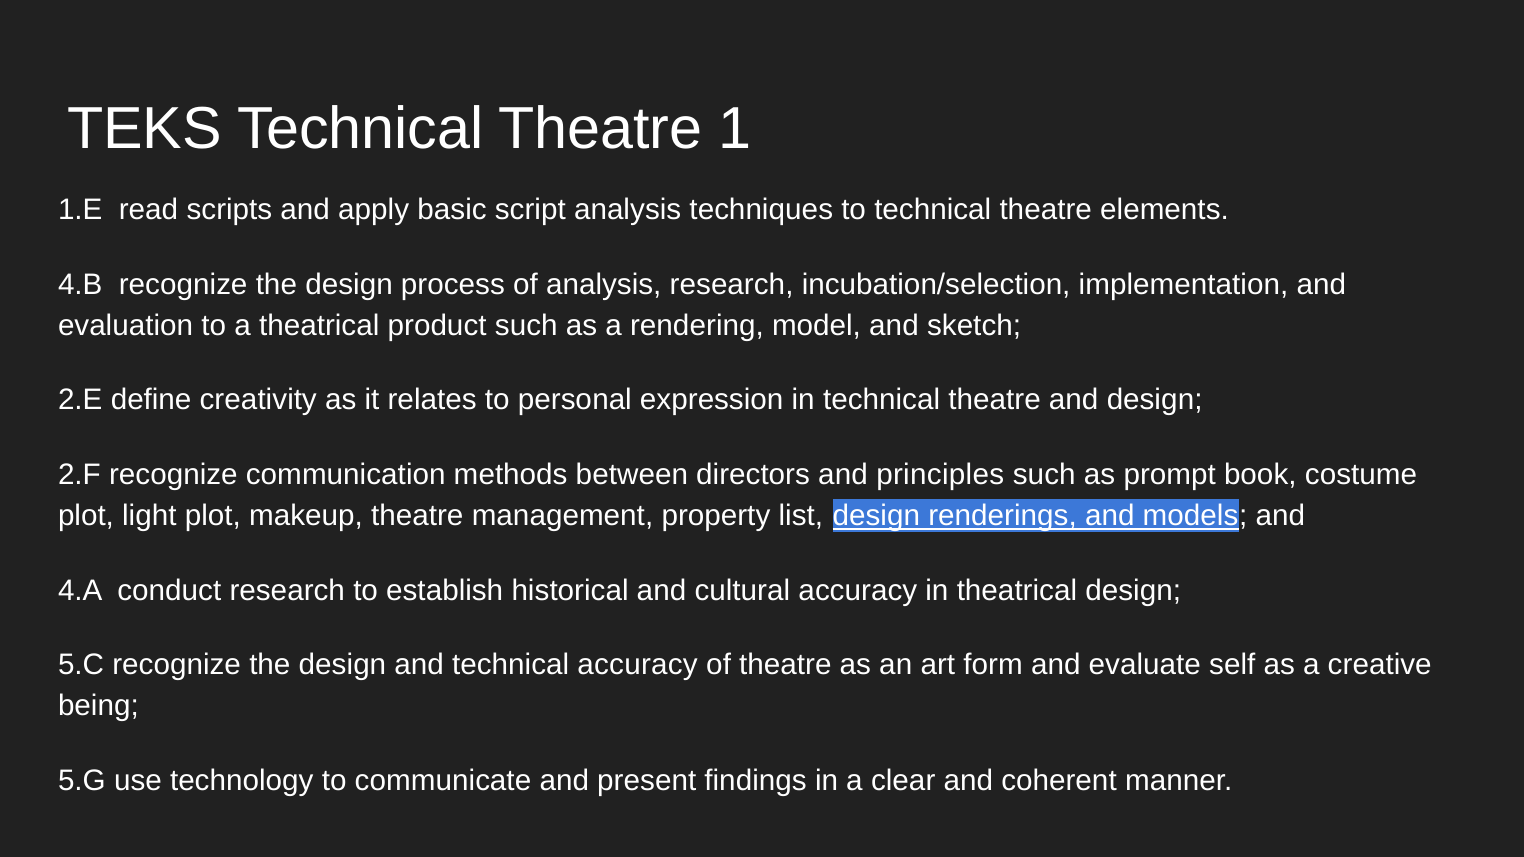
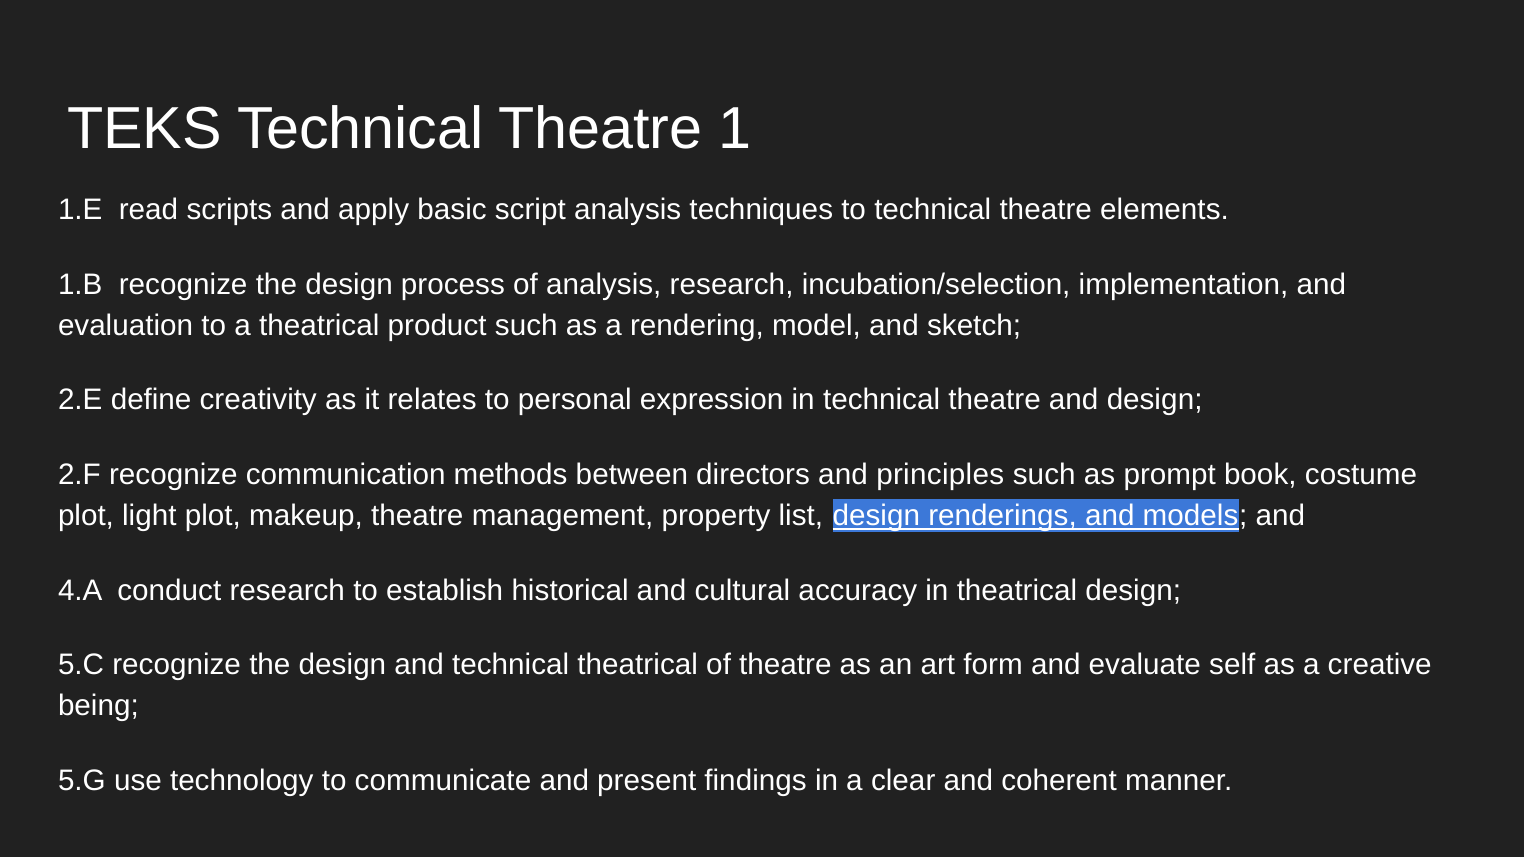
4.B: 4.B -> 1.B (80, 285)
technical accuracy: accuracy -> theatrical (638, 665)
